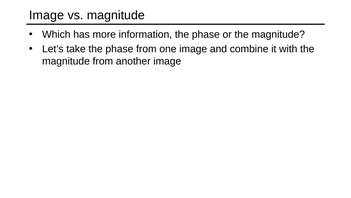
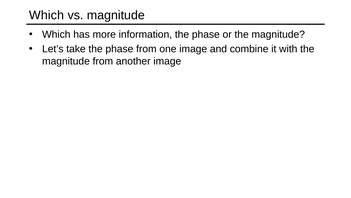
Image: Image -> Which (46, 15)
